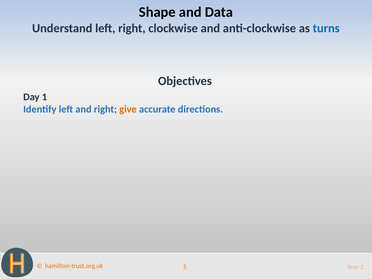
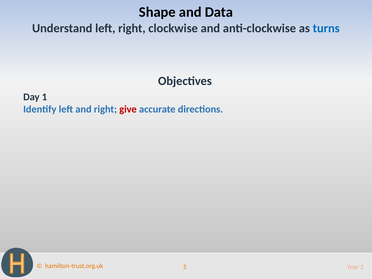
give colour: orange -> red (128, 109)
